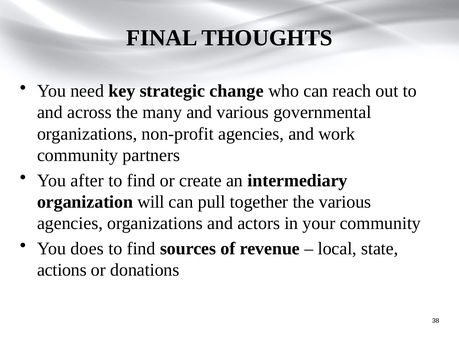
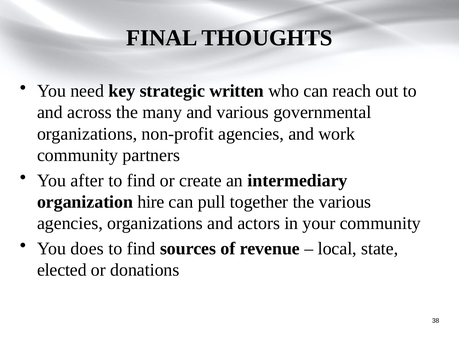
change: change -> written (237, 91)
will: will -> hire (151, 201)
actions: actions -> elected (62, 269)
